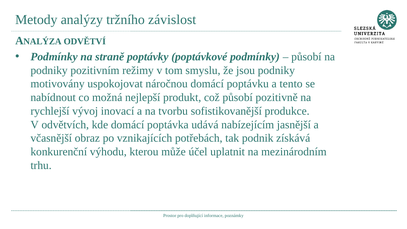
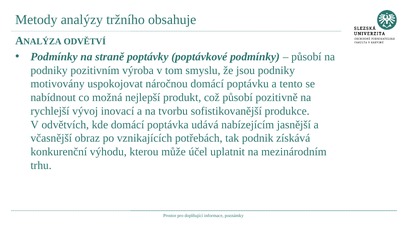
závislost: závislost -> obsahuje (172, 20)
režimy: režimy -> výroba (138, 70)
